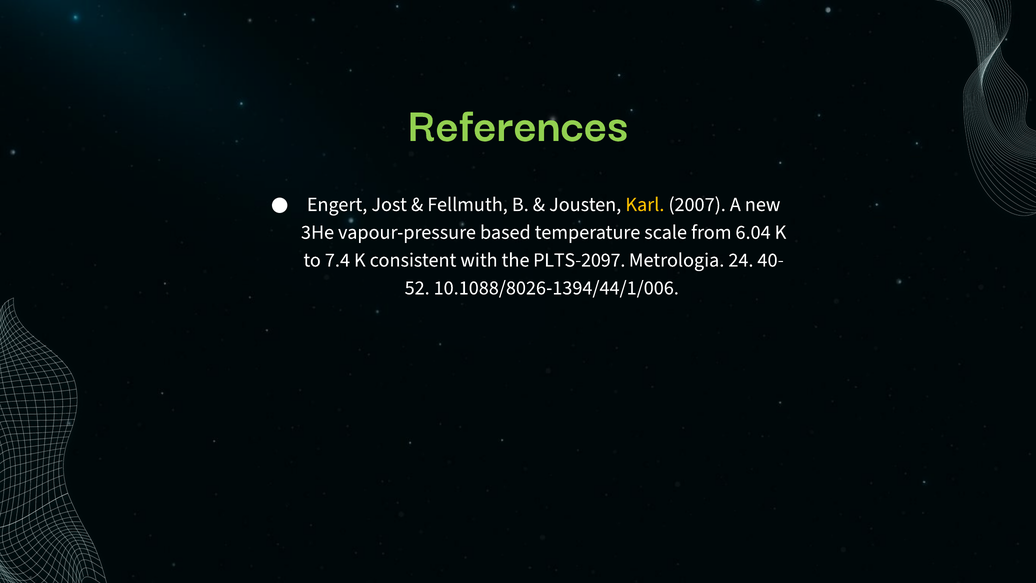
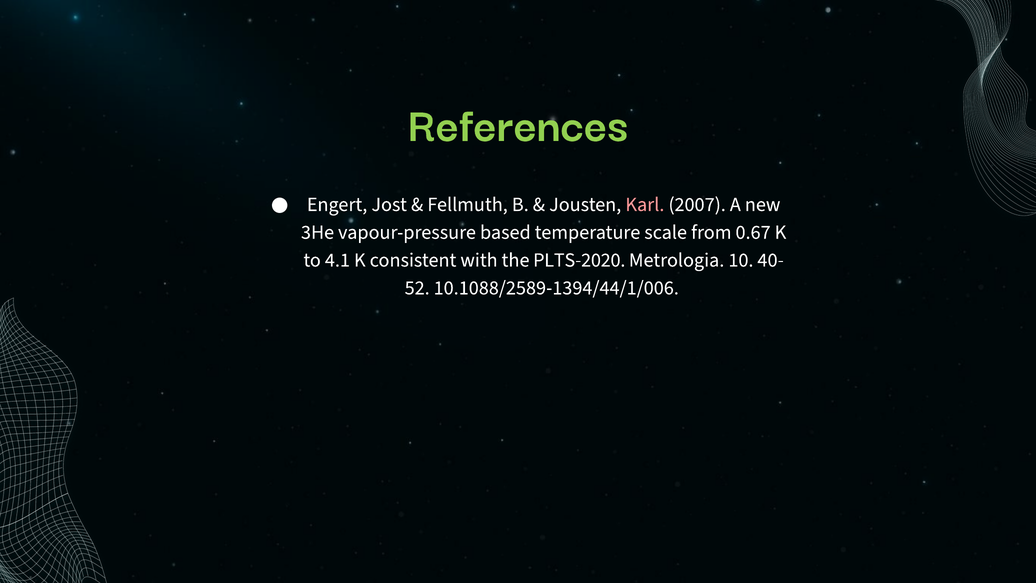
Karl colour: yellow -> pink (645, 204)
6.04: 6.04 -> 0.67 (753, 232)
7.4: 7.4 -> 4.1 (337, 260)
PLTS-2097: PLTS-2097 -> PLTS-2020 (579, 260)
24: 24 -> 10 (741, 260)
10.1088/8026-1394/44/1/006: 10.1088/8026-1394/44/1/006 -> 10.1088/2589-1394/44/1/006 (556, 288)
